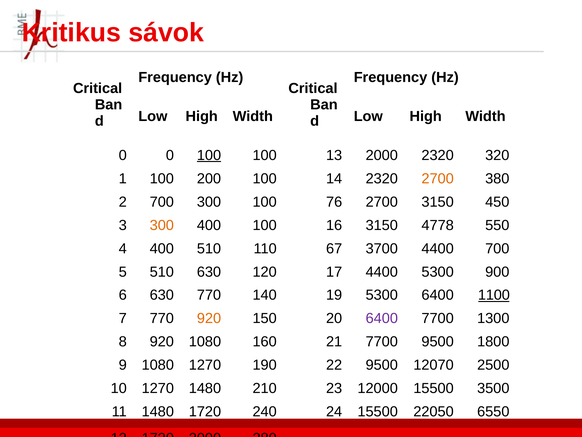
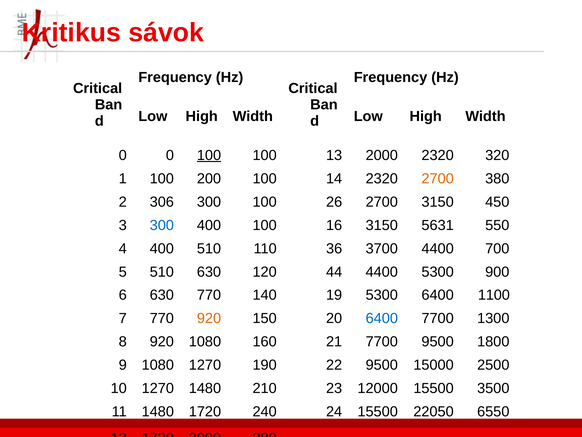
2 700: 700 -> 306 (162, 202)
76: 76 -> 26 (334, 202)
300 colour: orange -> blue (162, 225)
4778: 4778 -> 5631 (438, 225)
67: 67 -> 36 (334, 248)
17: 17 -> 44 (334, 272)
1100 underline: present -> none (494, 295)
6400 colour: purple -> blue (382, 318)
12070: 12070 -> 15000 (434, 365)
